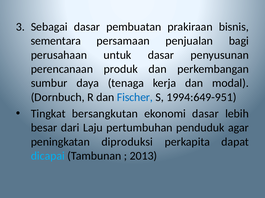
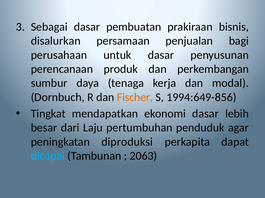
sementara: sementara -> disalurkan (56, 41)
Fischer colour: blue -> orange (135, 98)
1994:649-951: 1994:649-951 -> 1994:649-856 (201, 98)
bersangkutan: bersangkutan -> mendapatkan (105, 114)
2013: 2013 -> 2063 (143, 156)
